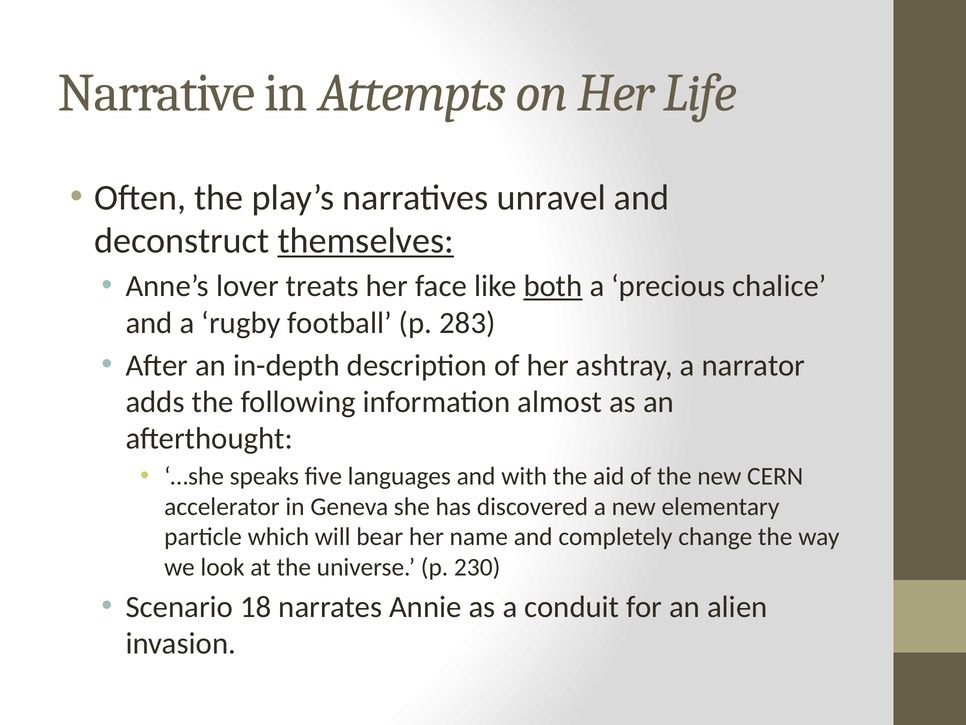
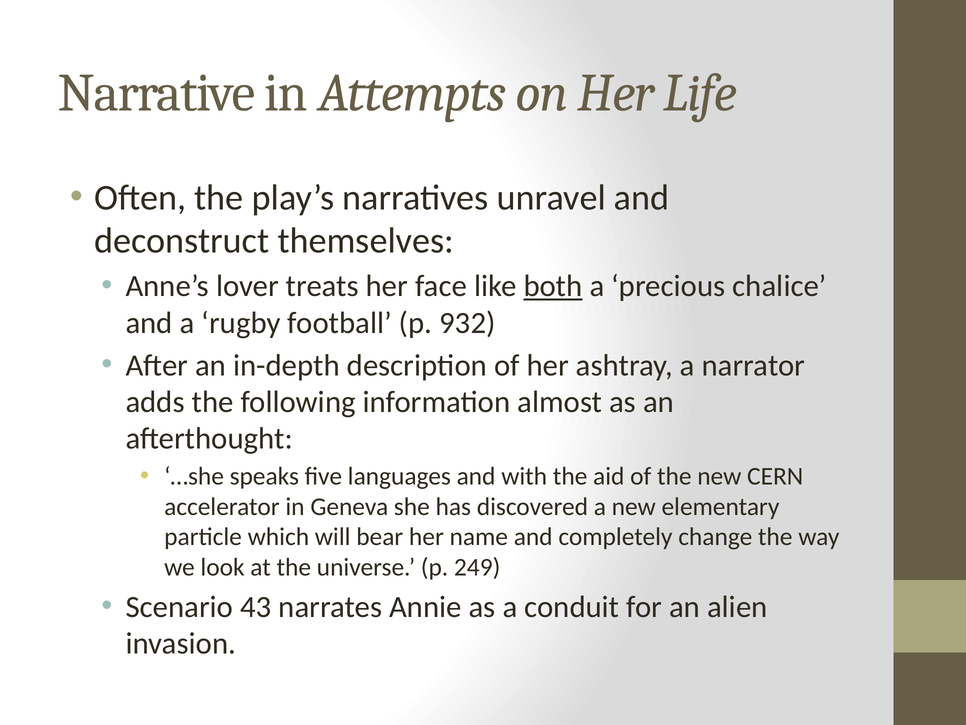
themselves underline: present -> none (366, 241)
283: 283 -> 932 (467, 323)
230: 230 -> 249 (477, 567)
18: 18 -> 43 (256, 606)
